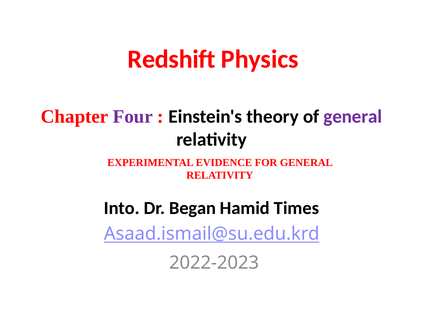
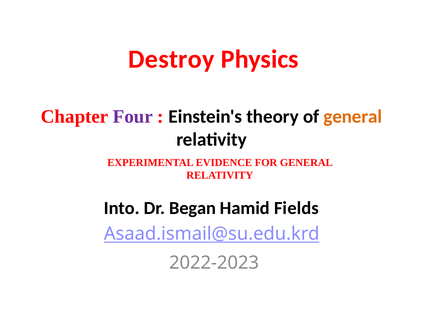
Redshift: Redshift -> Destroy (171, 59)
general colour: purple -> orange (353, 117)
Times: Times -> Fields (296, 208)
